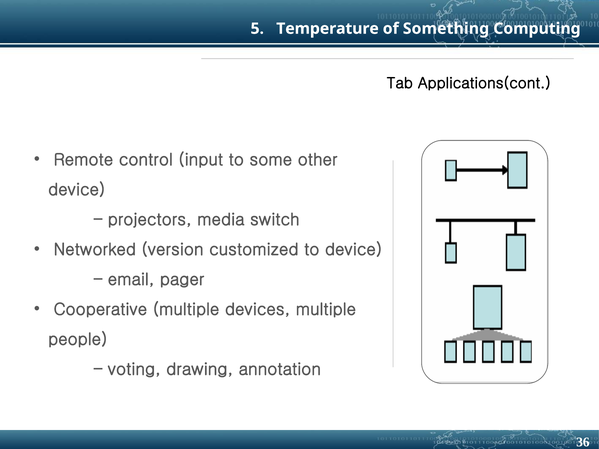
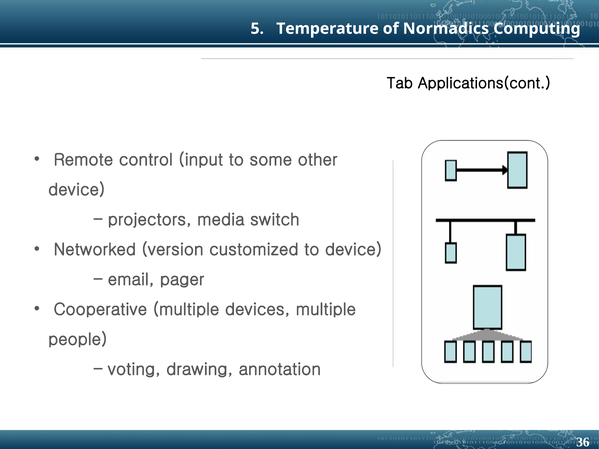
Something: Something -> Normadics (446, 29)
